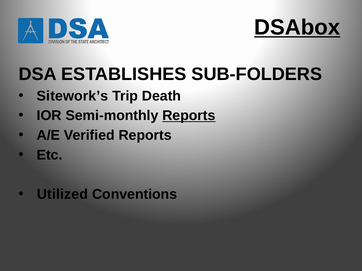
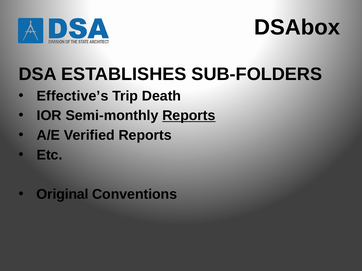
DSAbox underline: present -> none (297, 27)
Sitework’s: Sitework’s -> Effective’s (73, 96)
Utilized: Utilized -> Original (63, 195)
